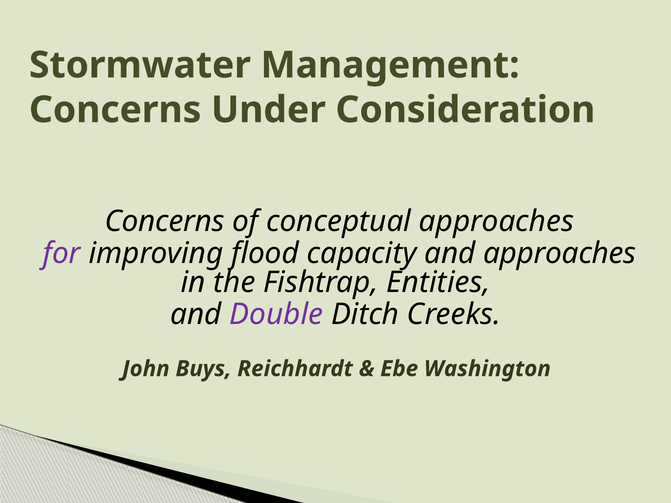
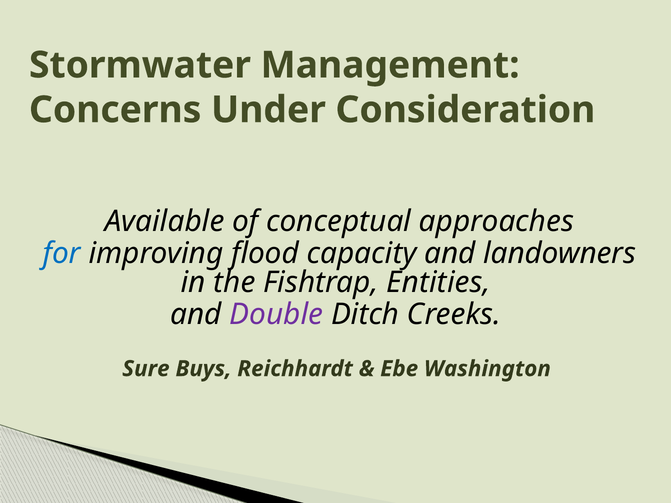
Concerns: Concerns -> Available (165, 221)
for colour: purple -> blue (62, 254)
and approaches: approaches -> landowners (560, 254)
John: John -> Sure (146, 369)
